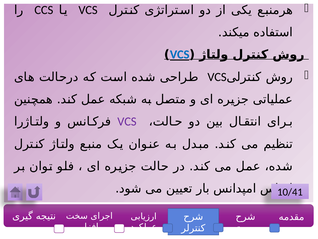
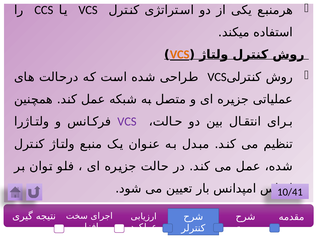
VCS colour: blue -> orange (180, 55)
